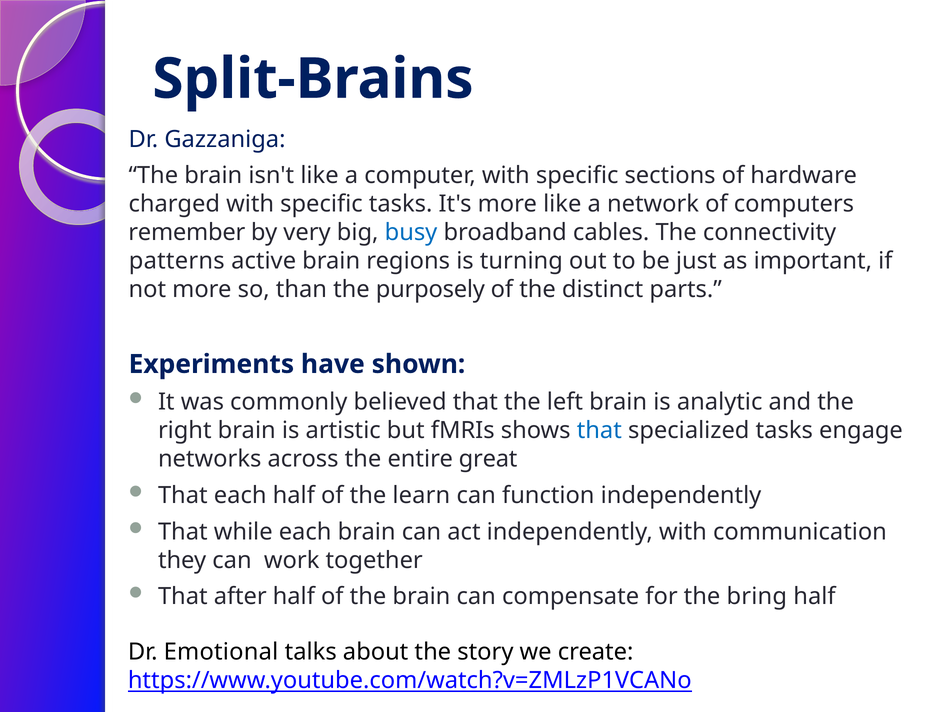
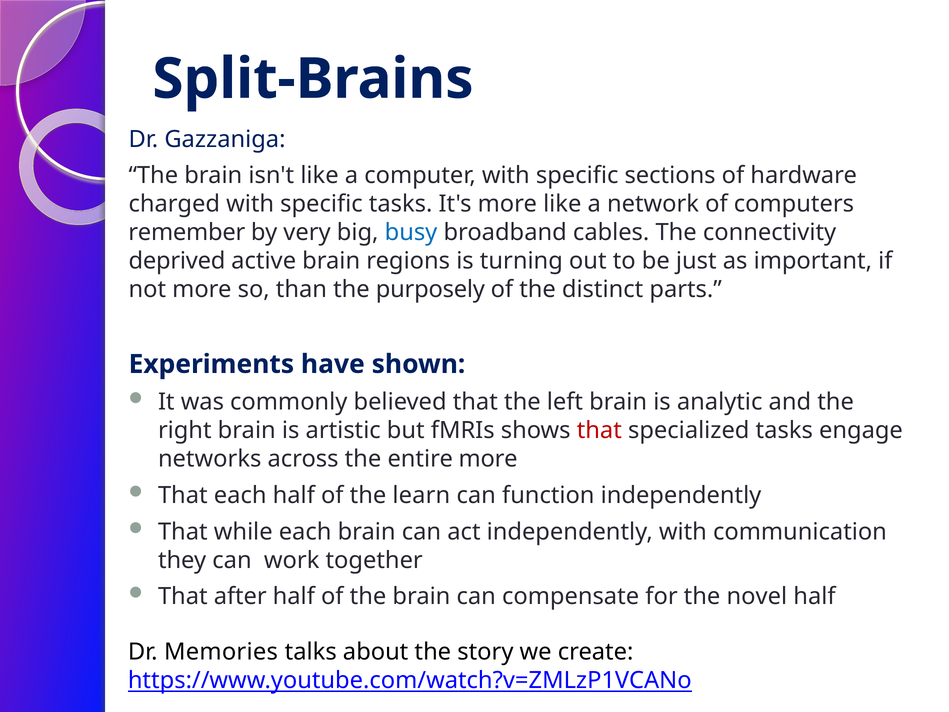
patterns: patterns -> deprived (177, 261)
that colour: blue -> red (599, 430)
entire great: great -> more (488, 459)
bring: bring -> novel (757, 596)
Emotional: Emotional -> Memories (221, 652)
